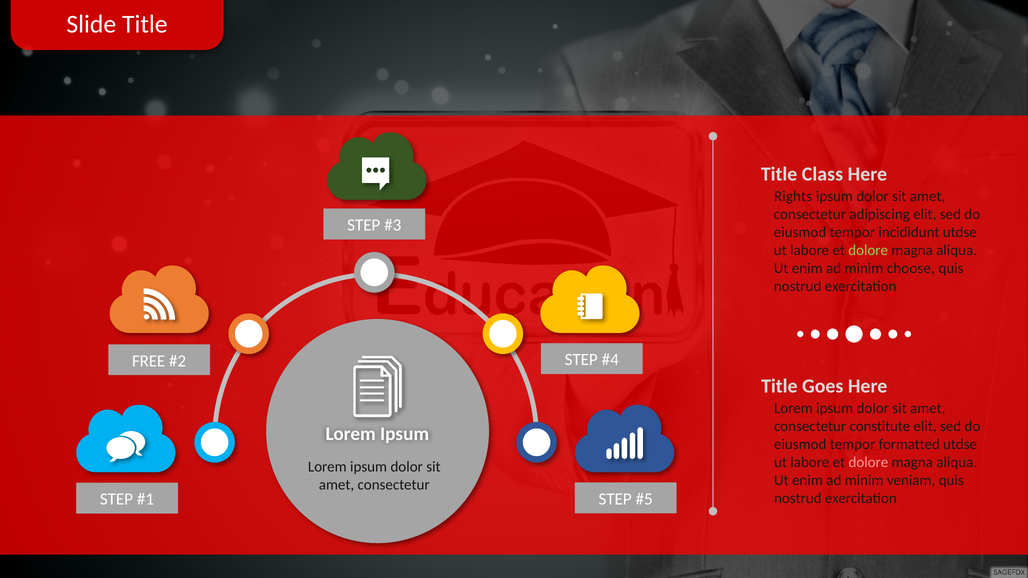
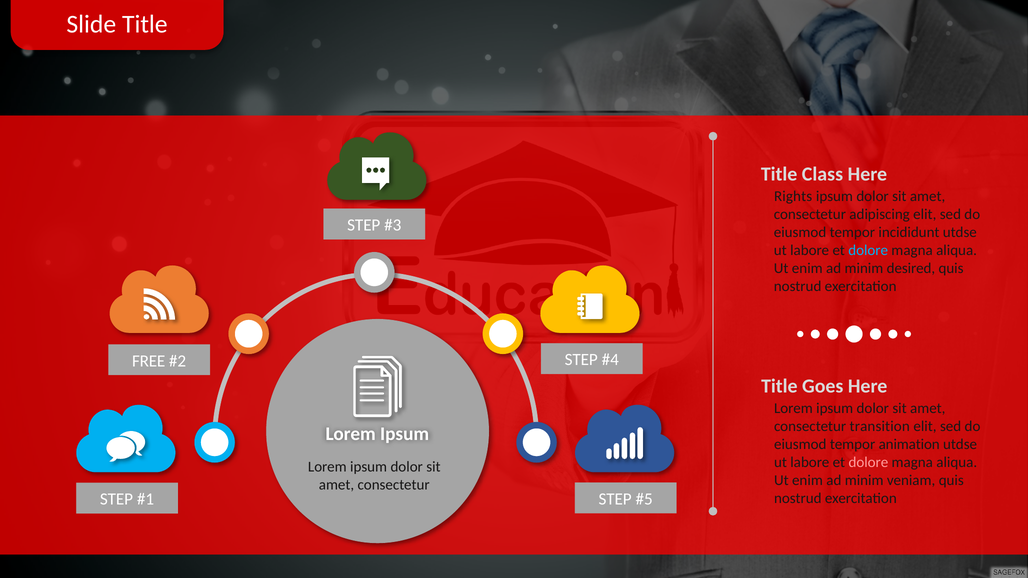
dolore colour: light green -> light blue (868, 250)
choose: choose -> desired (911, 268)
constitute: constitute -> transition (880, 426)
formatted: formatted -> animation (909, 444)
